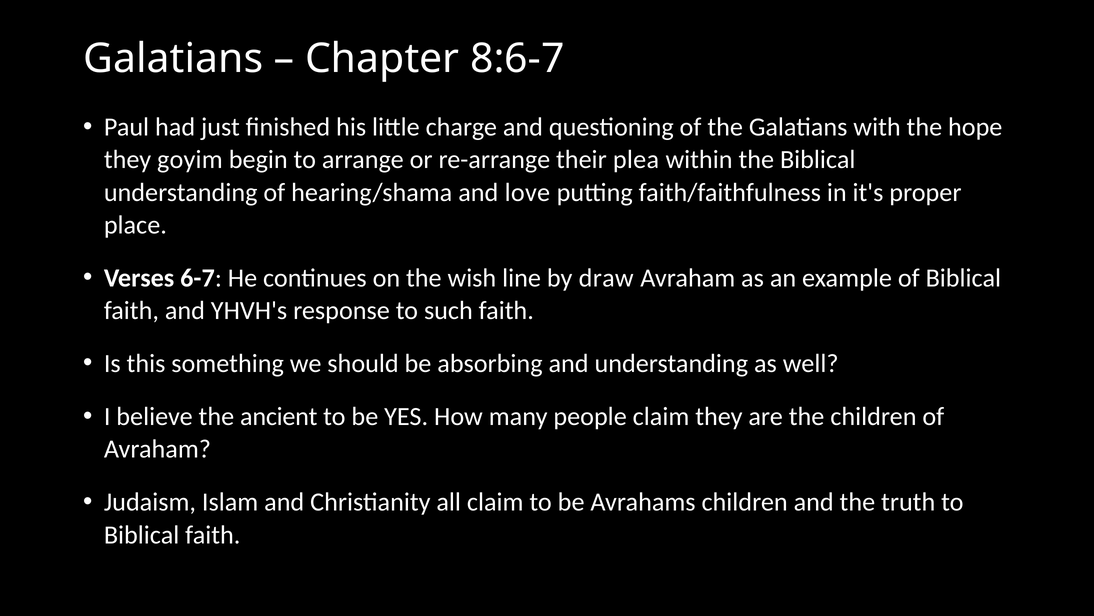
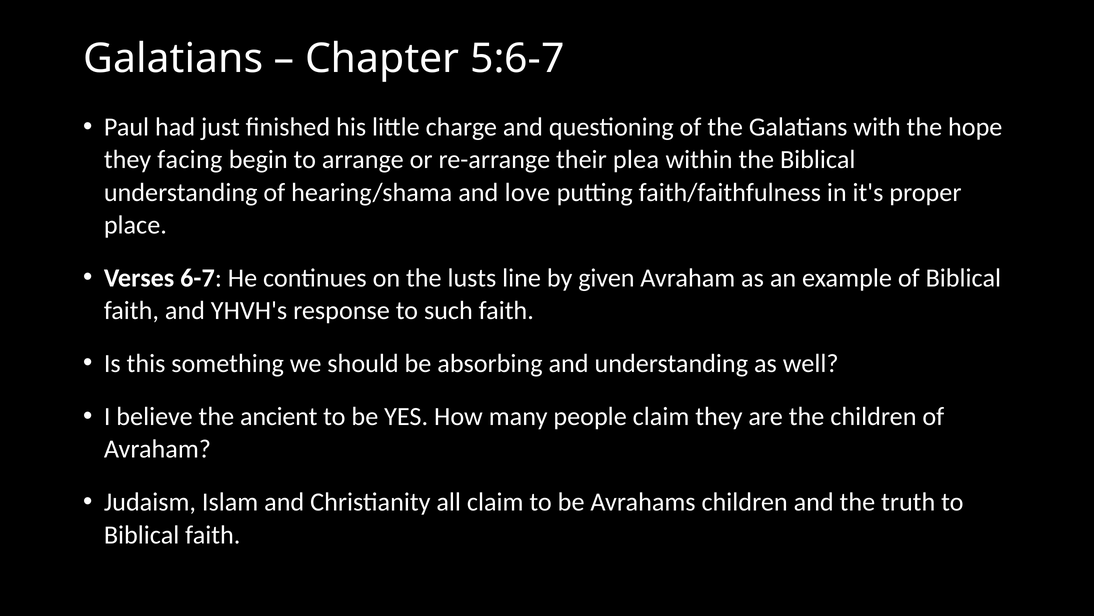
8:6-7: 8:6-7 -> 5:6-7 (517, 59)
goyim: goyim -> facing (190, 160)
wish: wish -> lusts (472, 278)
draw: draw -> given (606, 278)
